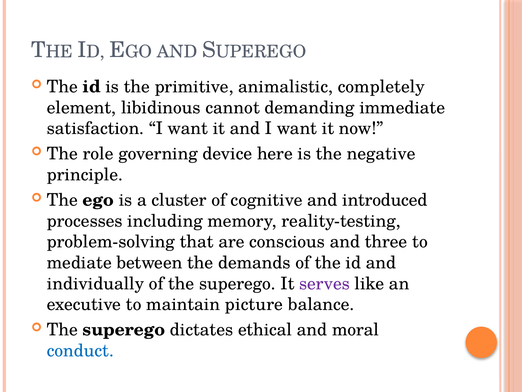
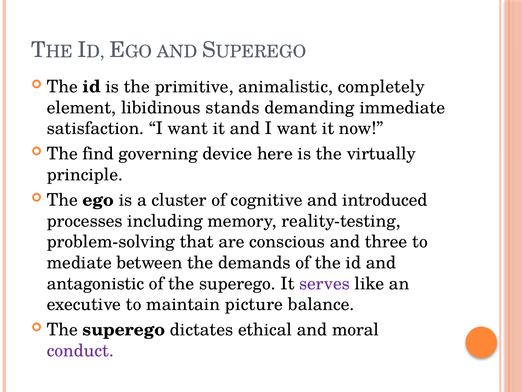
cannot: cannot -> stands (233, 108)
role: role -> find (98, 154)
negative: negative -> virtually (381, 154)
individually: individually -> antagonistic (96, 283)
conduct colour: blue -> purple (80, 350)
